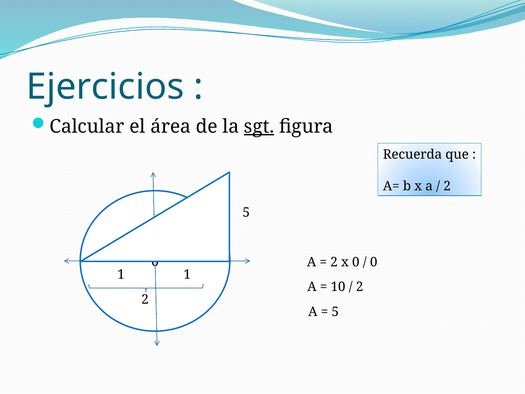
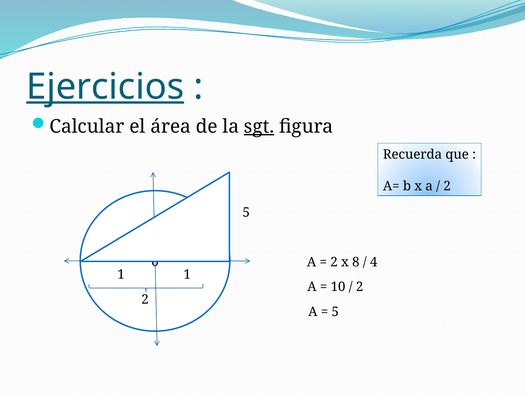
Ejercicios underline: none -> present (105, 87)
x 0: 0 -> 8 (356, 262)
0: 0 -> 4 (374, 262)
